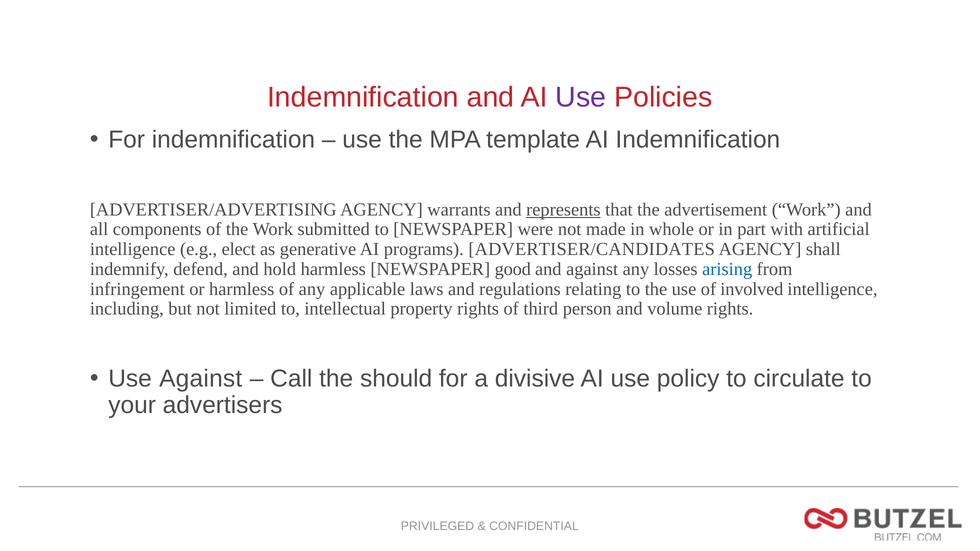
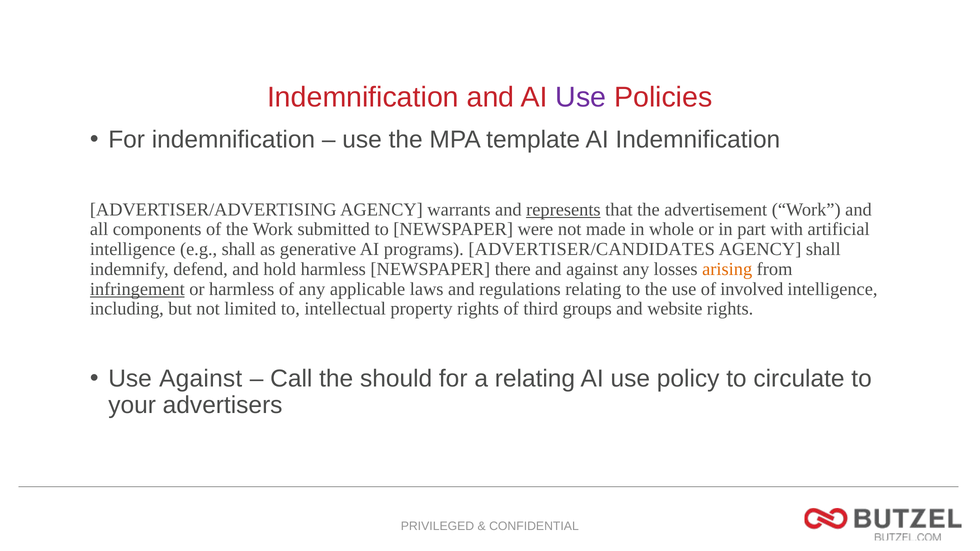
e.g elect: elect -> shall (239, 249)
good: good -> there (513, 269)
arising colour: blue -> orange (727, 269)
infringement underline: none -> present (137, 289)
person: person -> groups (587, 309)
volume: volume -> website (675, 309)
a divisive: divisive -> relating (535, 379)
